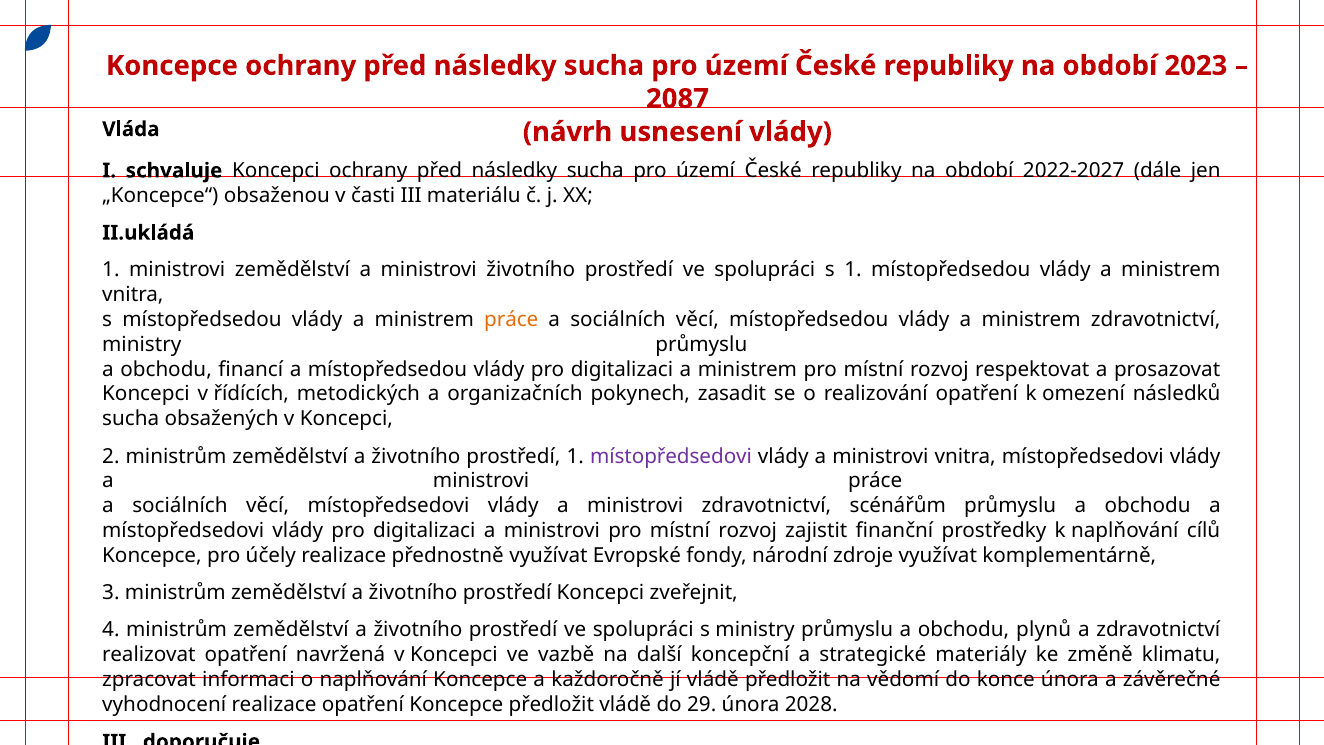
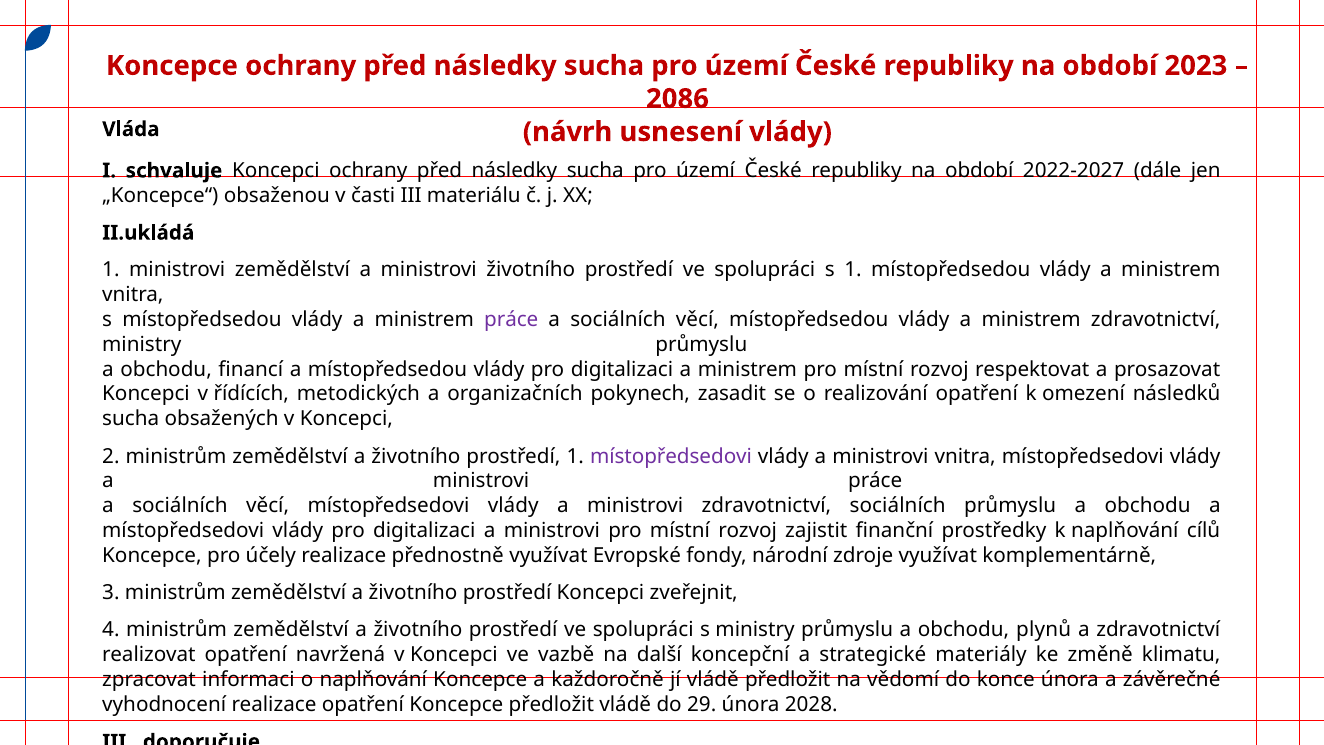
2087: 2087 -> 2086 (677, 99)
práce colour: orange -> purple (511, 320)
zdravotnictví scénářům: scénářům -> sociálních (898, 506)
